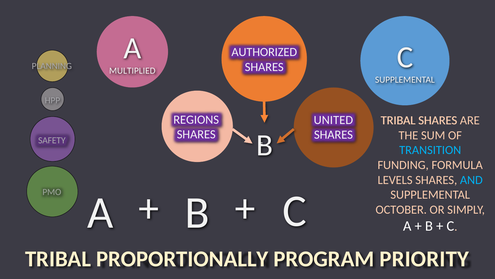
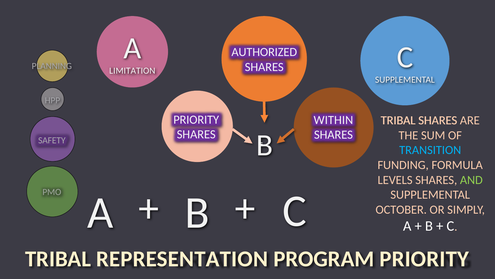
MULTIPLIED: MULTIPLIED -> LIMITATION (132, 71)
REGIONS: REGIONS -> PRIORITY (196, 119)
UNITED: UNITED -> WITHIN (333, 120)
AND colour: light blue -> light green (471, 180)
PROPORTIONALLY: PROPORTIONALLY -> REPRESENTATION (182, 258)
